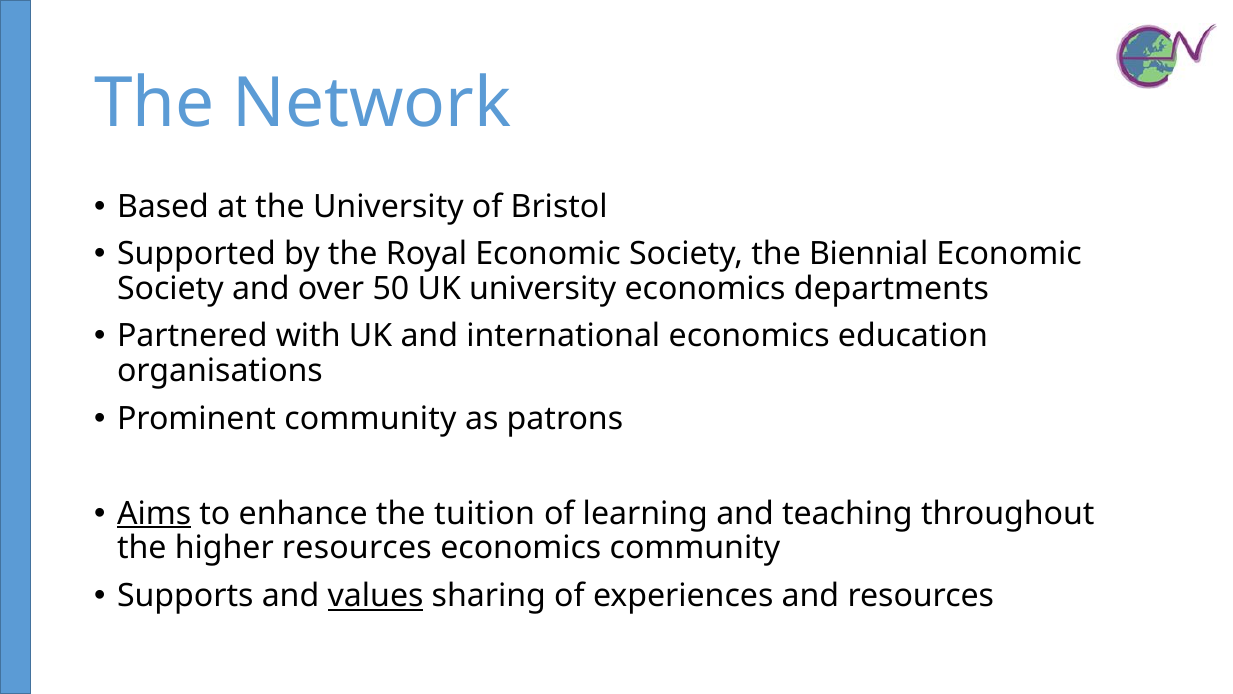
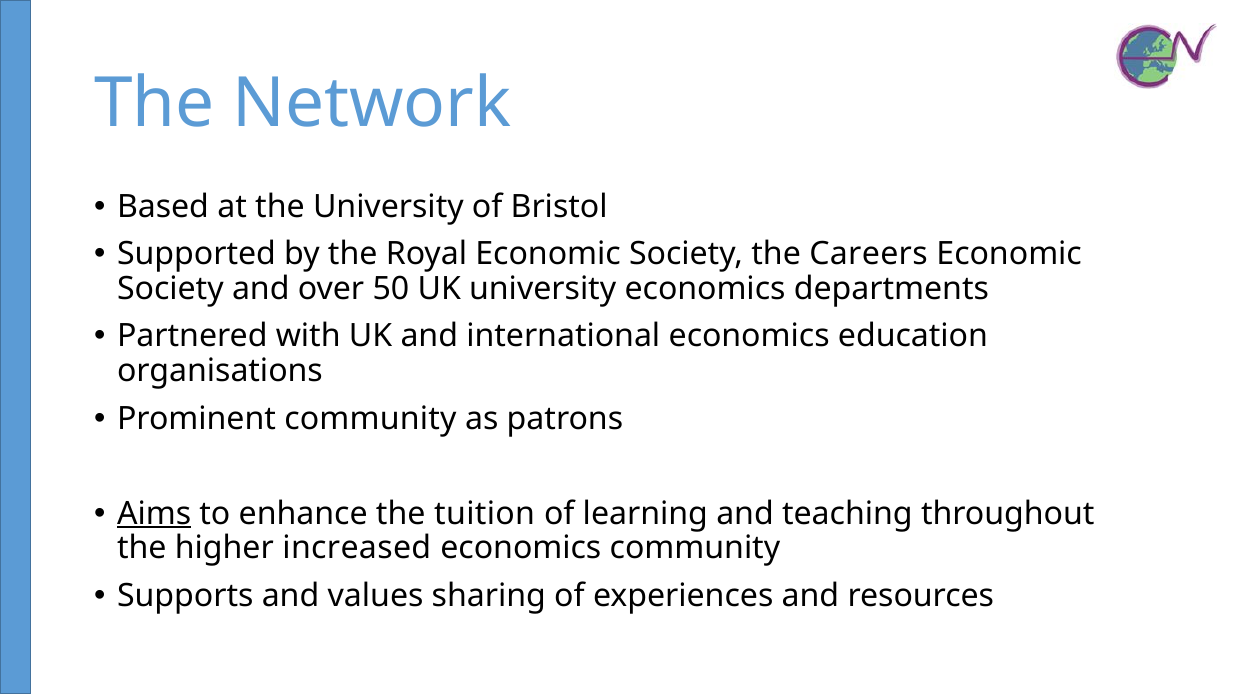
Biennial: Biennial -> Careers (868, 254)
higher resources: resources -> increased (357, 548)
values underline: present -> none (376, 595)
